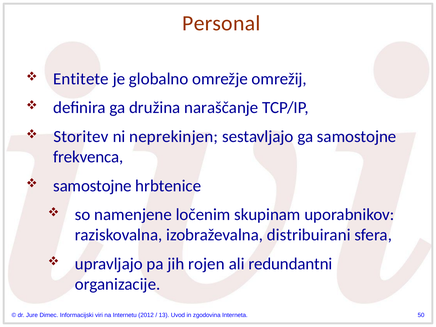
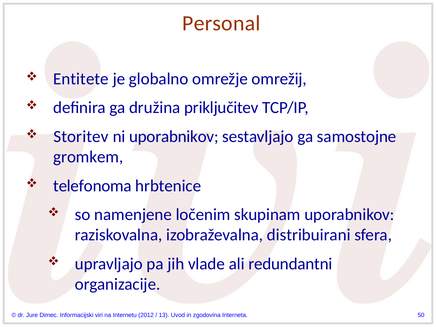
naraščanje: naraščanje -> priključitev (221, 108)
ni neprekinjen: neprekinjen -> uporabnikov (174, 137)
frekvenca: frekvenca -> gromkem (88, 157)
samostojne: samostojne -> telefonoma (92, 186)
rojen: rojen -> vlade (206, 264)
